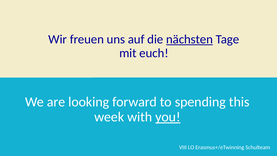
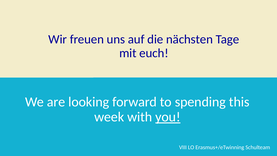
nächsten underline: present -> none (190, 39)
